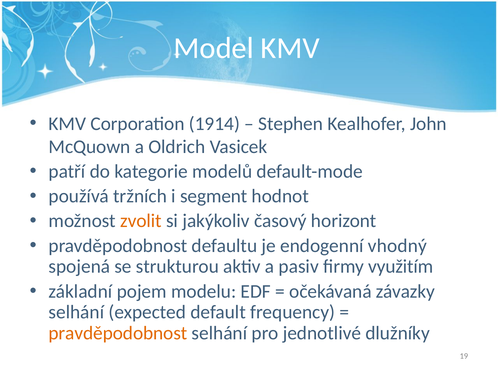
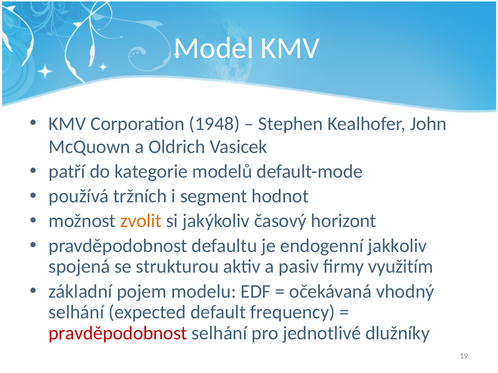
1914: 1914 -> 1948 (214, 124)
vhodný: vhodný -> jakkoliv (398, 246)
závazky: závazky -> vhodný (405, 292)
pravděpodobnost colour: orange -> red (118, 334)
